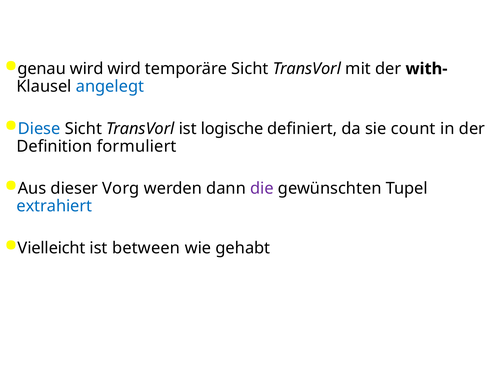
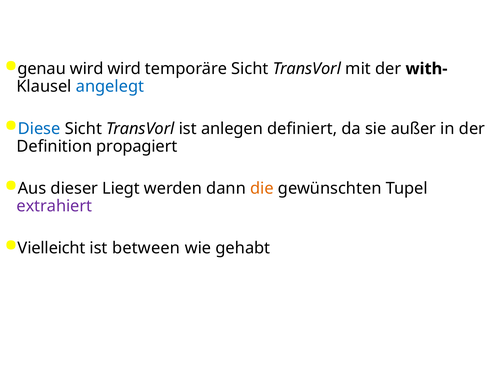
logische: logische -> anlegen (232, 129)
count: count -> außer (413, 129)
formuliert: formuliert -> propagiert (137, 146)
Vorg: Vorg -> Liegt (121, 188)
die colour: purple -> orange (262, 188)
extrahiert colour: blue -> purple (54, 206)
